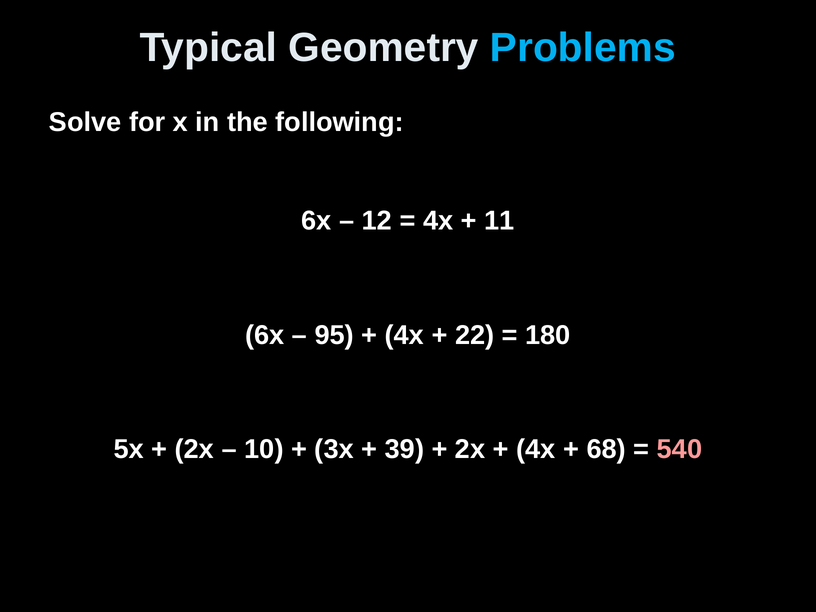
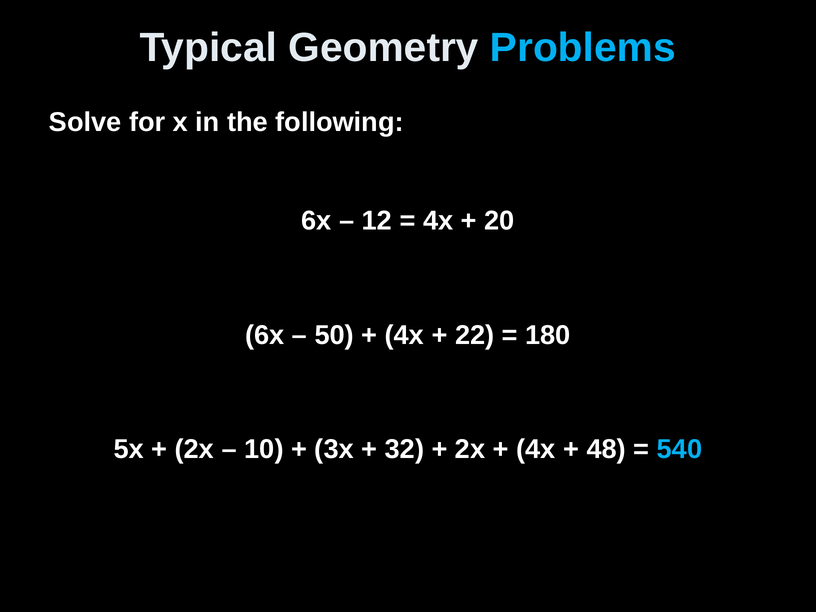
11: 11 -> 20 (499, 221)
95: 95 -> 50 (334, 335)
39: 39 -> 32 (404, 449)
68: 68 -> 48 (606, 449)
540 colour: pink -> light blue (679, 449)
